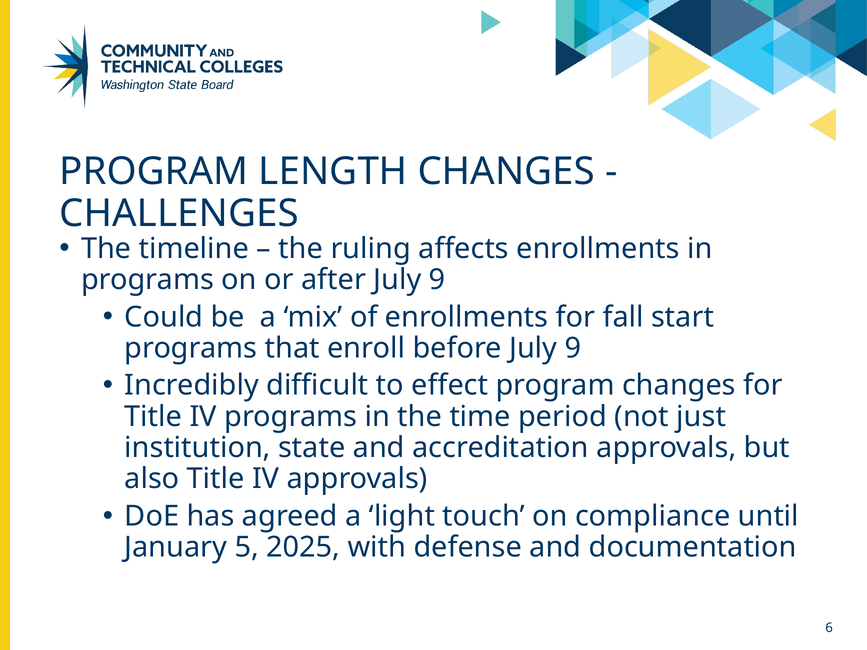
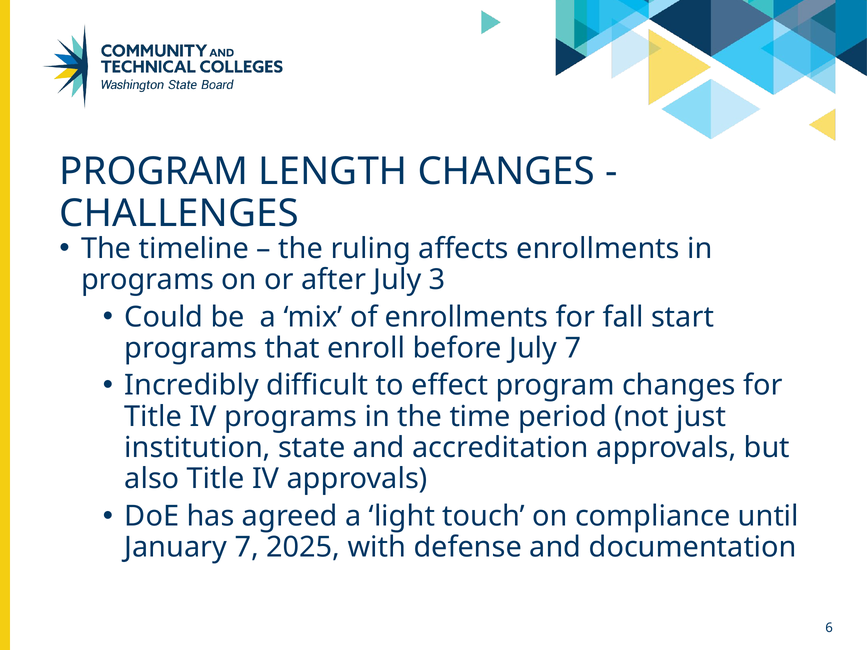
after July 9: 9 -> 3 (437, 280)
before July 9: 9 -> 7 (573, 348)
January 5: 5 -> 7 (247, 548)
